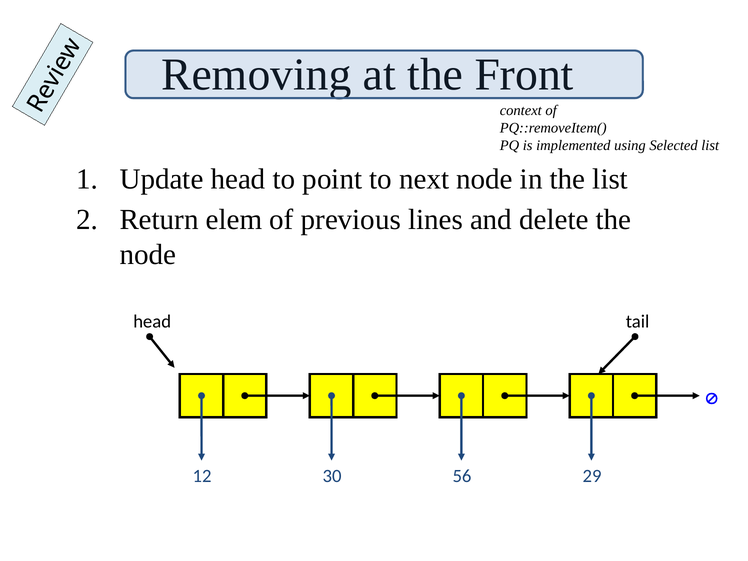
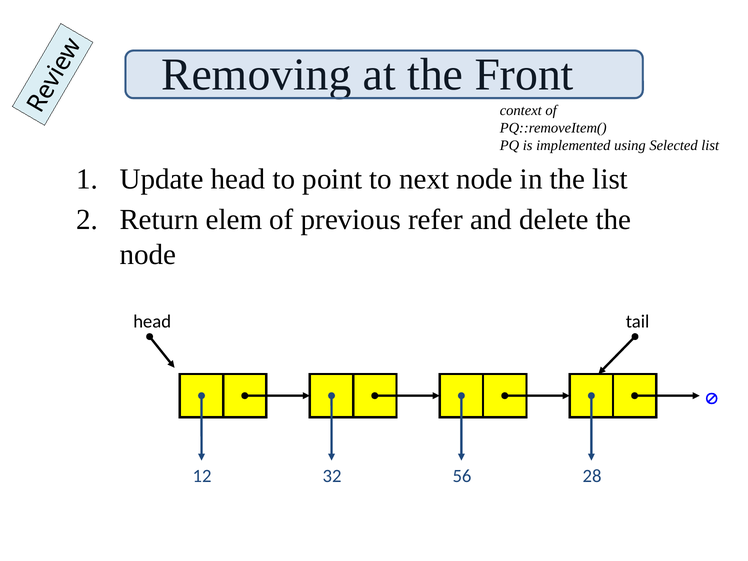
lines: lines -> refer (435, 220)
30: 30 -> 32 (332, 476)
29: 29 -> 28 (592, 476)
